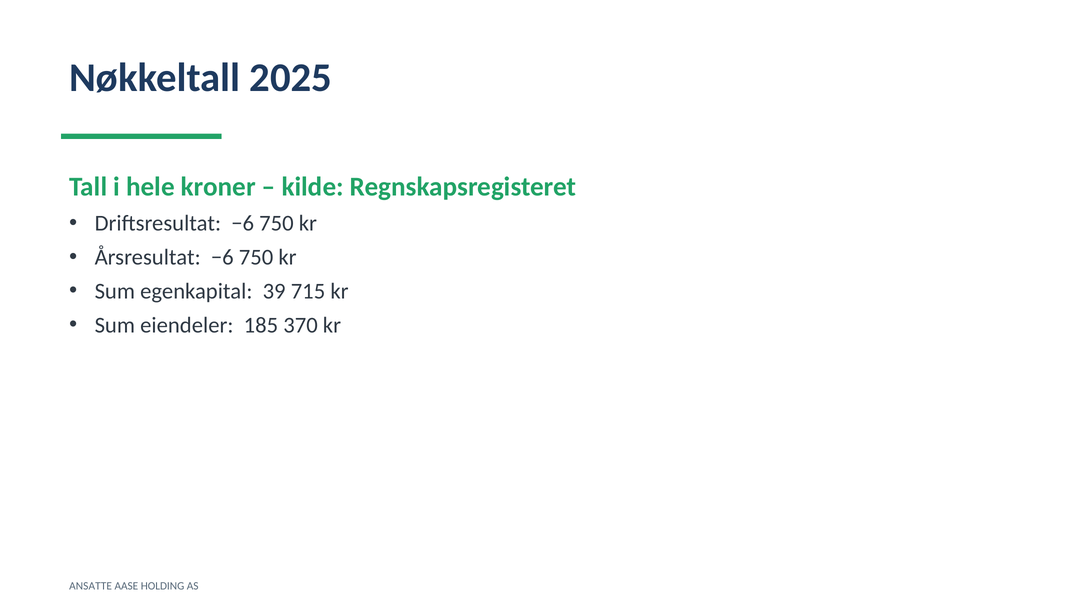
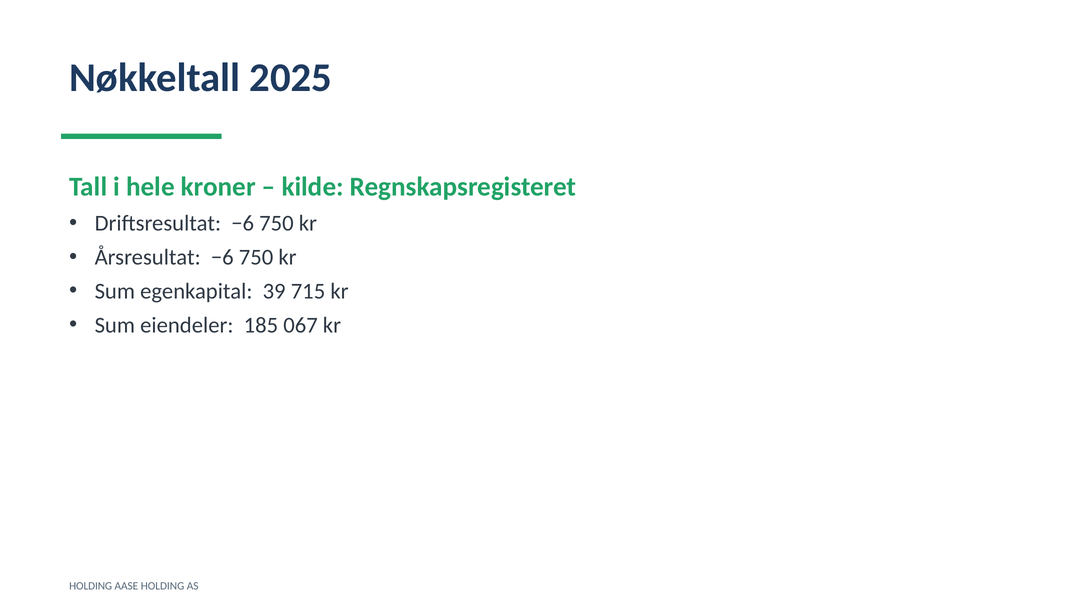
370: 370 -> 067 (301, 325)
ANSATTE: ANSATTE -> HOLDING (91, 587)
